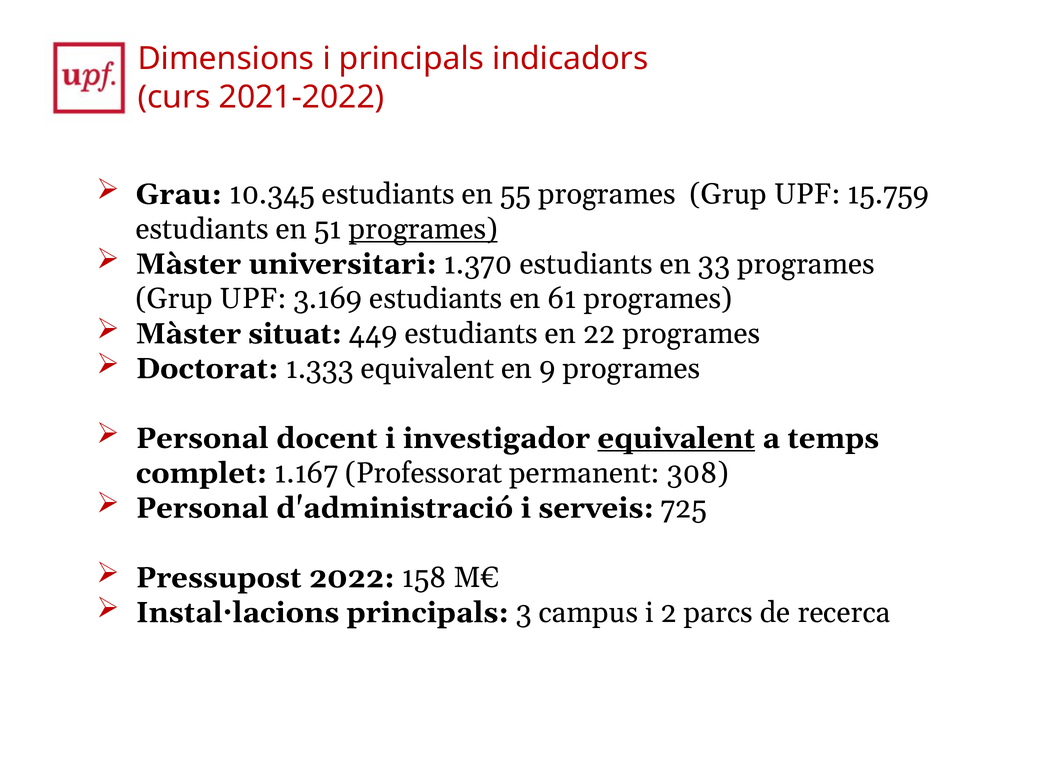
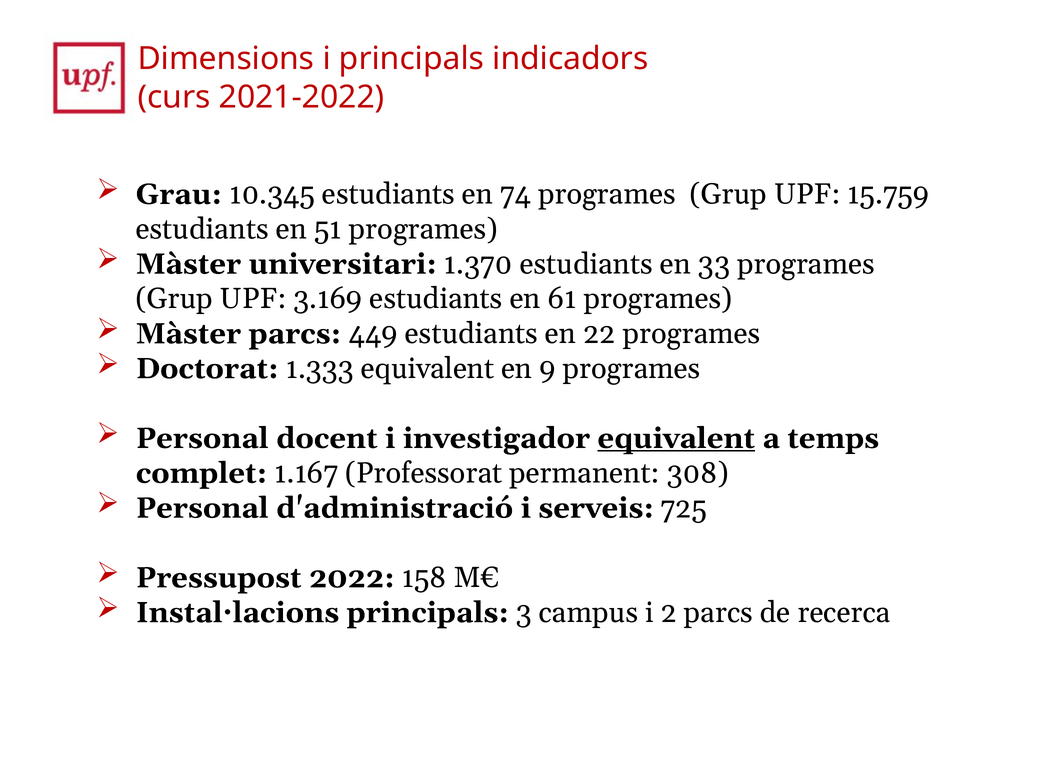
55: 55 -> 74 (516, 194)
programes underline: present -> none (423, 229)
Màster situat: situat -> parcs (295, 334)
